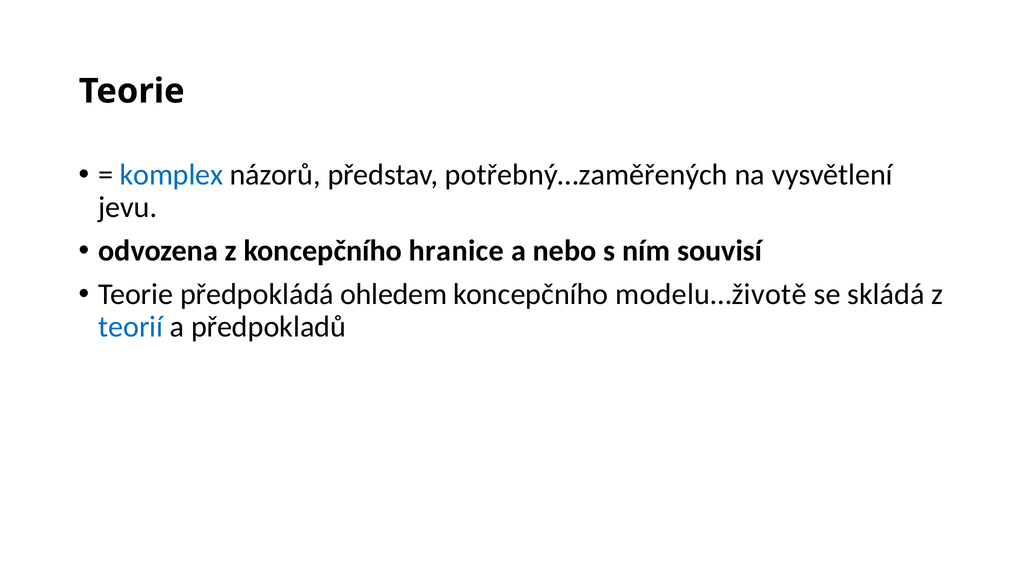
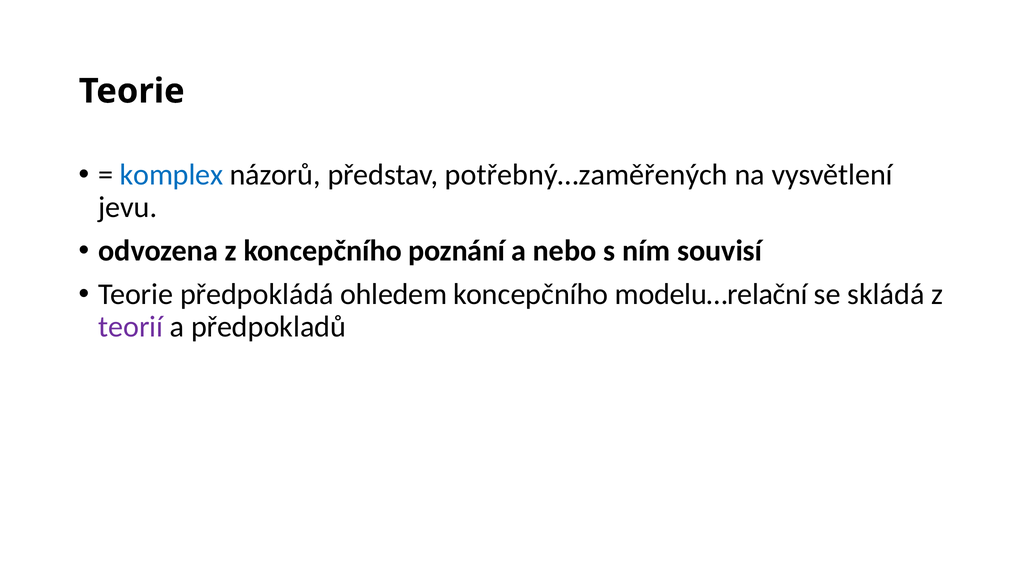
hranice: hranice -> poznání (457, 251)
modelu…životě: modelu…životě -> modelu…relační (711, 294)
teorií colour: blue -> purple (131, 327)
